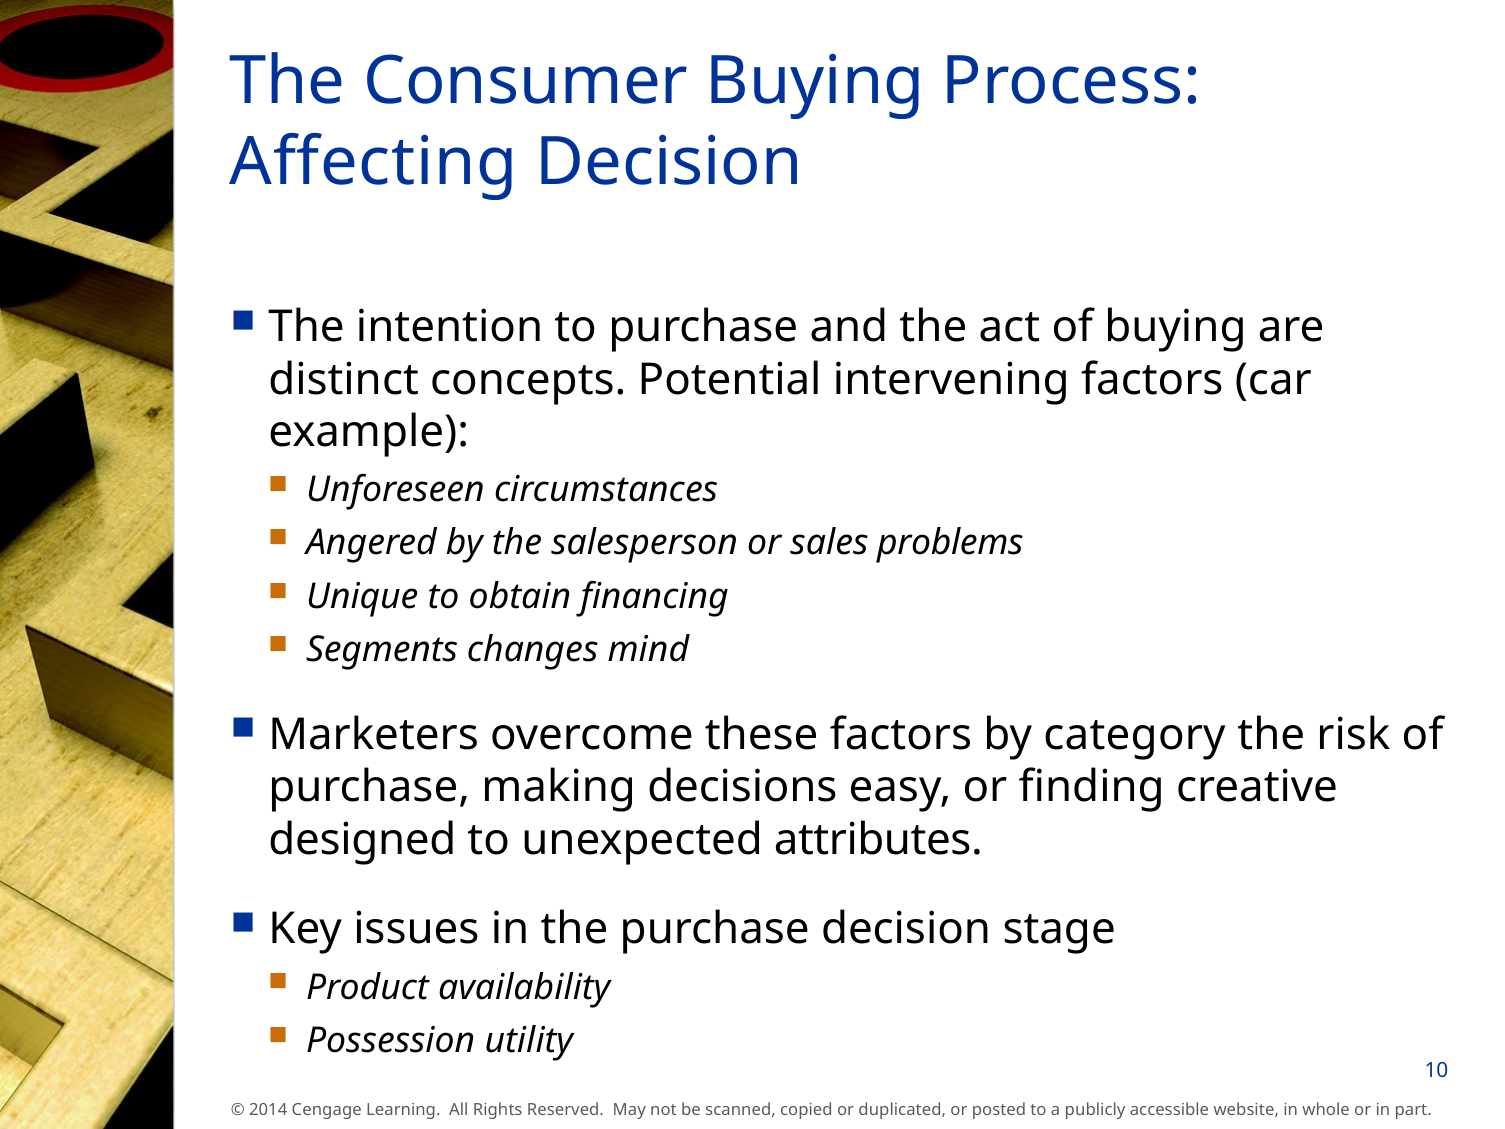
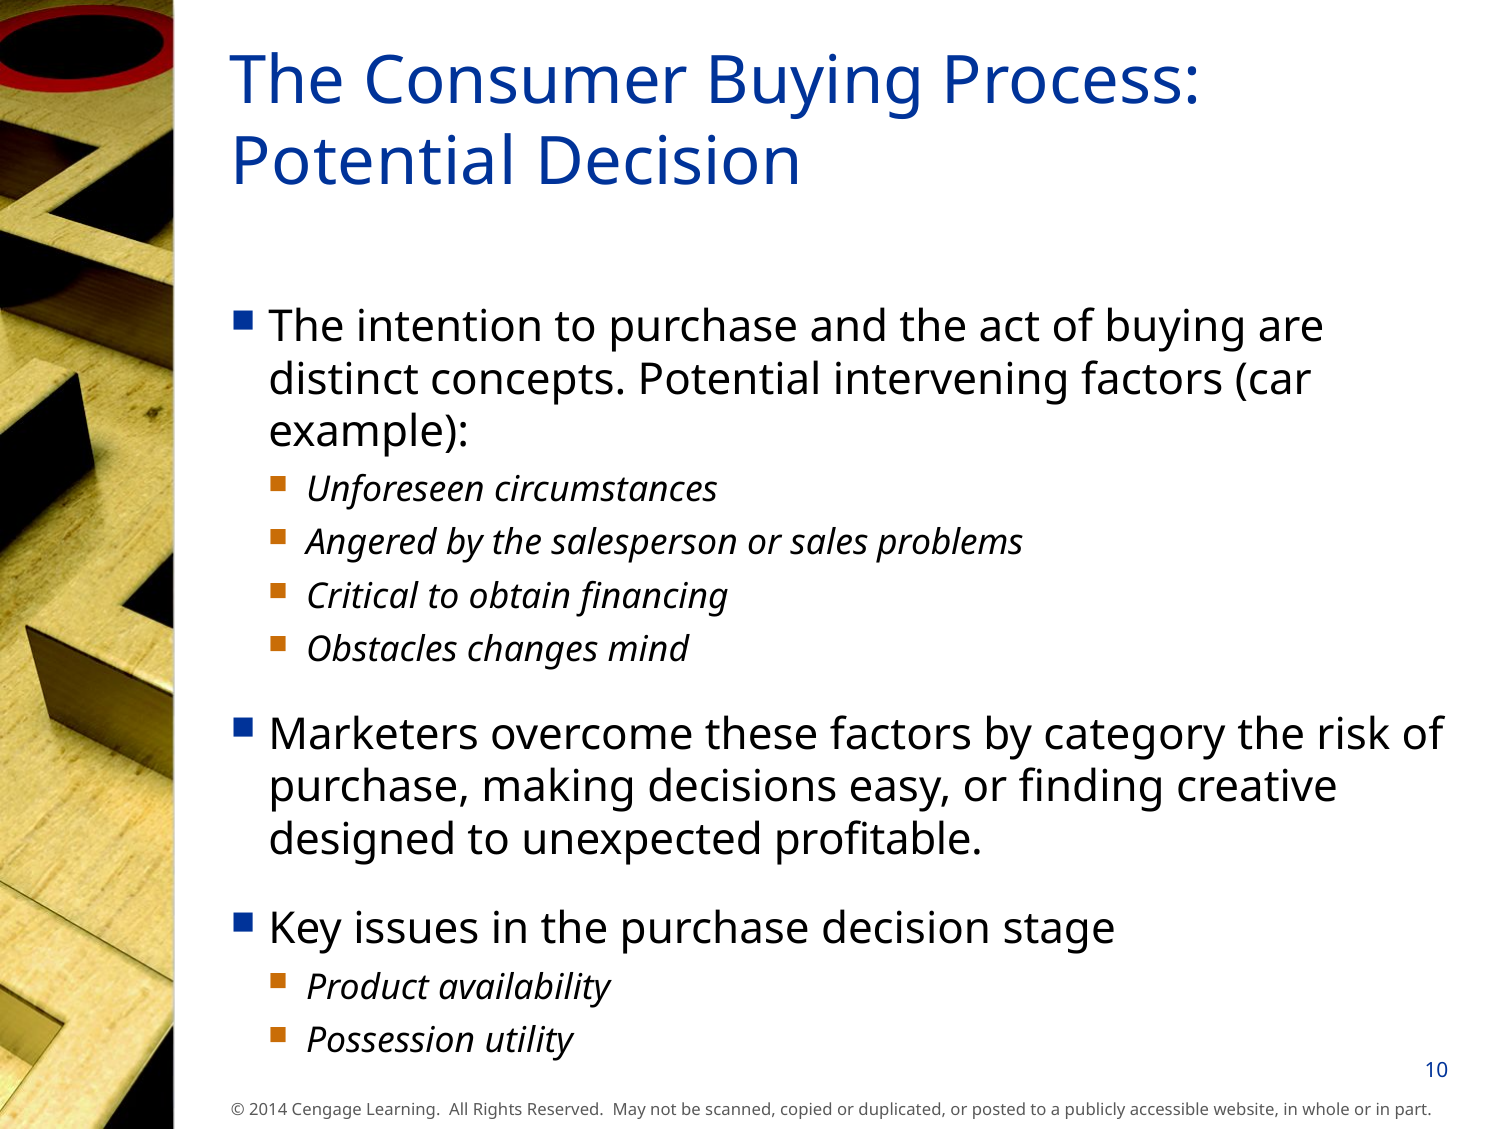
Affecting: Affecting -> Potential (374, 162)
Unique: Unique -> Critical (362, 596)
Segments: Segments -> Obstacles (382, 650)
attributes: attributes -> profitable (878, 839)
